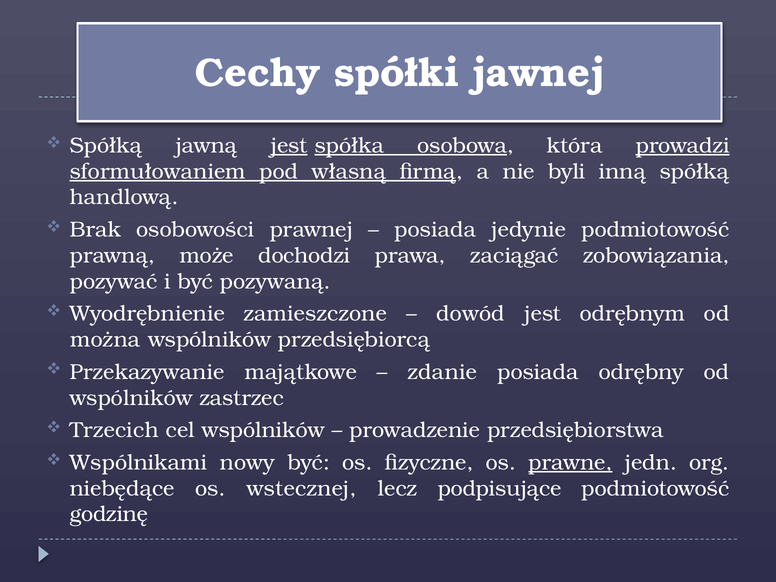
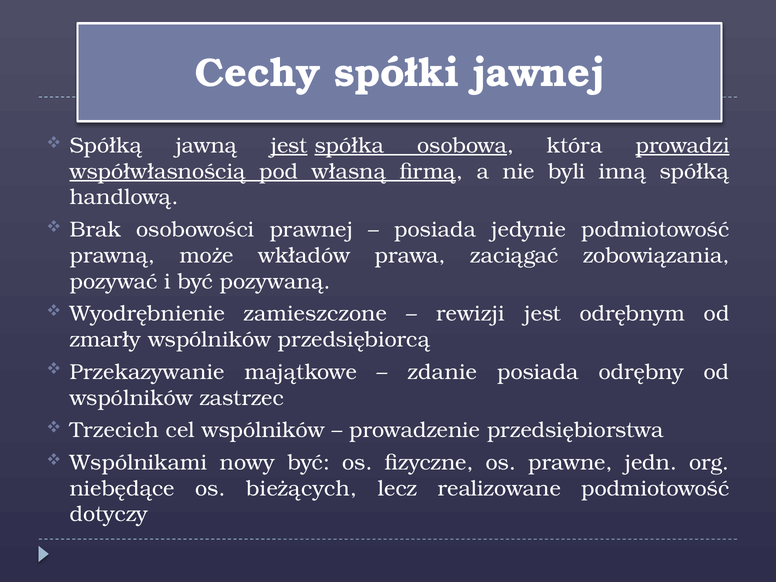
sformułowaniem: sformułowaniem -> współwłasnością (158, 171)
dochodzi: dochodzi -> wkładów (304, 256)
dowód: dowód -> rewizji (470, 314)
można: można -> zmarły (105, 340)
prawne underline: present -> none (570, 463)
wstecznej: wstecznej -> bieżących (302, 488)
podpisujące: podpisujące -> realizowane (499, 488)
godzinę: godzinę -> dotyczy (109, 514)
